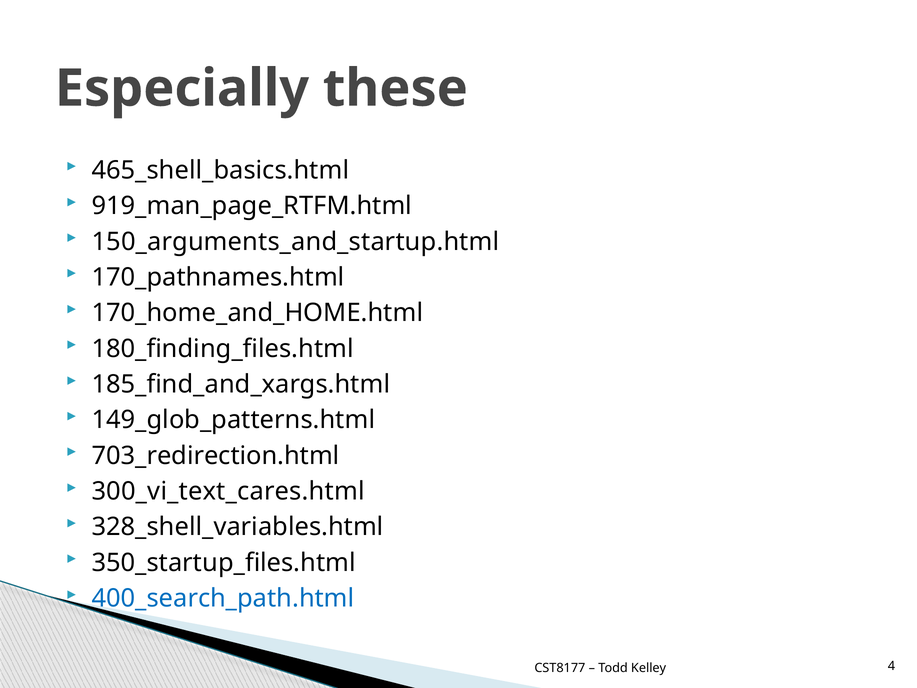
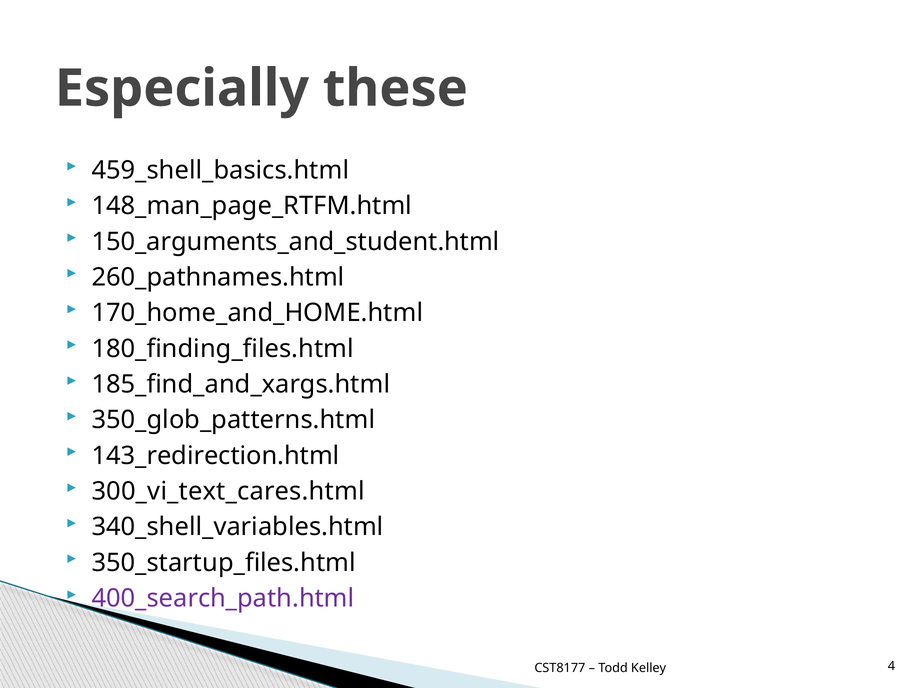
465_shell_basics.html: 465_shell_basics.html -> 459_shell_basics.html (220, 170)
919_man_page_RTFM.html: 919_man_page_RTFM.html -> 148_man_page_RTFM.html (252, 206)
150_arguments_and_startup.html: 150_arguments_and_startup.html -> 150_arguments_and_student.html (296, 242)
170_pathnames.html: 170_pathnames.html -> 260_pathnames.html (218, 277)
149_glob_patterns.html: 149_glob_patterns.html -> 350_glob_patterns.html (233, 420)
703_redirection.html: 703_redirection.html -> 143_redirection.html (216, 456)
328_shell_variables.html: 328_shell_variables.html -> 340_shell_variables.html (238, 527)
400_search_path.html colour: blue -> purple (223, 598)
